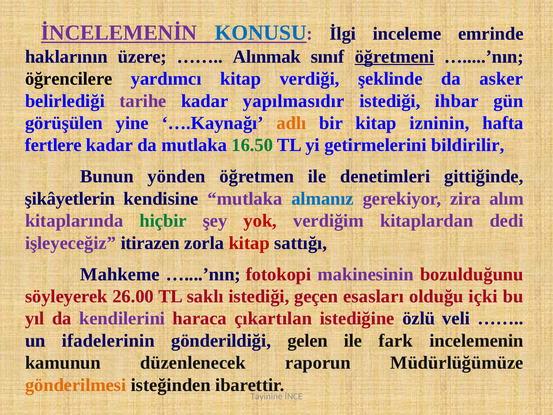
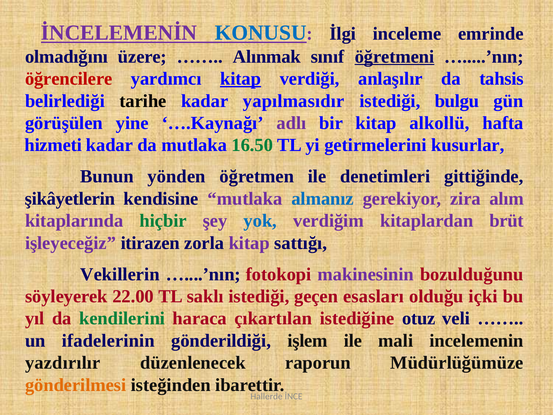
haklarının: haklarının -> olmadığını (66, 57)
öğrencilere colour: black -> red (69, 79)
kitap underline: none -> present (241, 79)
şeklinde: şeklinde -> anlaşılır (390, 79)
asker: asker -> tahsis (501, 79)
tarihe colour: purple -> black (143, 101)
ihbar: ihbar -> bulgu (457, 101)
adlı colour: orange -> purple (291, 123)
izninin: izninin -> alkollü (439, 123)
fertlere: fertlere -> hizmeti (53, 145)
bildirilir: bildirilir -> kusurlar (468, 145)
yok colour: red -> blue (260, 221)
dedi: dedi -> brüt (507, 221)
kitap colour: red -> purple (249, 243)
Mahkeme: Mahkeme -> Vekillerin (120, 274)
26.00: 26.00 -> 22.00 (133, 296)
kendilerini colour: purple -> green (122, 318)
özlü: özlü -> otuz (419, 318)
gelen: gelen -> işlem (308, 340)
fark: fark -> mali (396, 340)
kamunun: kamunun -> yazdırılır (63, 363)
Tayinine: Tayinine -> Hallerde (267, 396)
